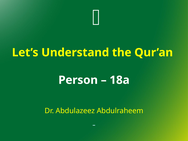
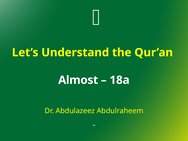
Person: Person -> Almost (78, 80)
